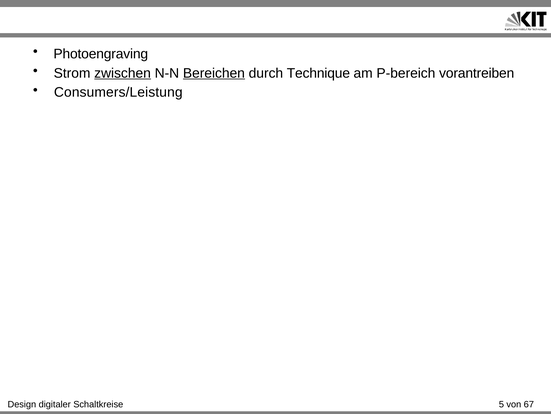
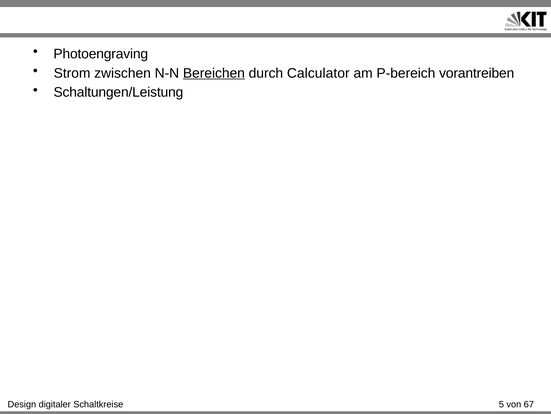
zwischen underline: present -> none (123, 73)
Technique: Technique -> Calculator (318, 73)
Consumers/Leistung: Consumers/Leistung -> Schaltungen/Leistung (118, 92)
